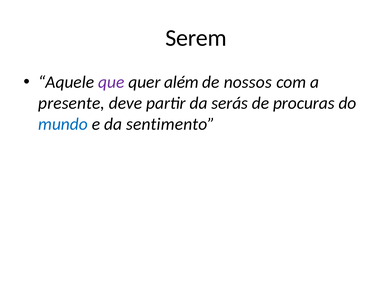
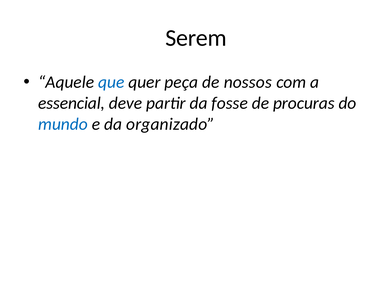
que colour: purple -> blue (111, 82)
além: além -> peça (181, 82)
presente: presente -> essencial (72, 103)
serás: serás -> fosse (230, 103)
sentimento: sentimento -> organizado (170, 124)
